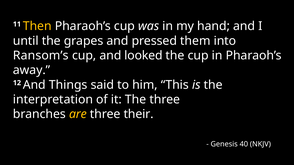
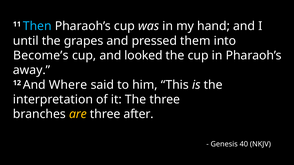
Then colour: yellow -> light blue (37, 26)
Ransom’s: Ransom’s -> Become’s (41, 56)
Things: Things -> Where (68, 85)
their: their -> after (139, 114)
